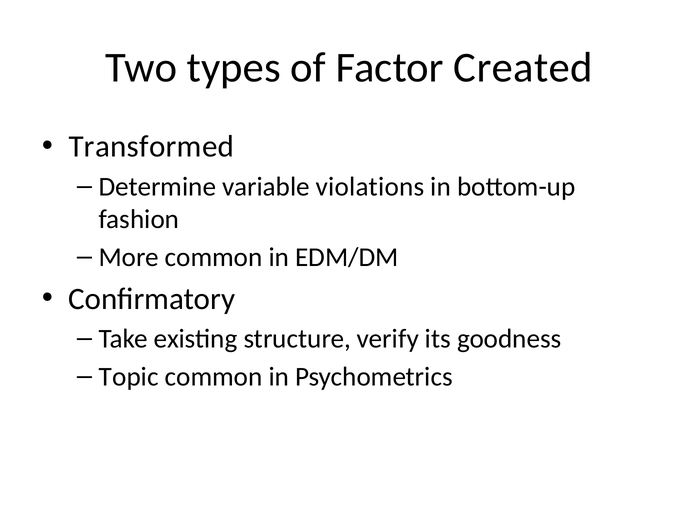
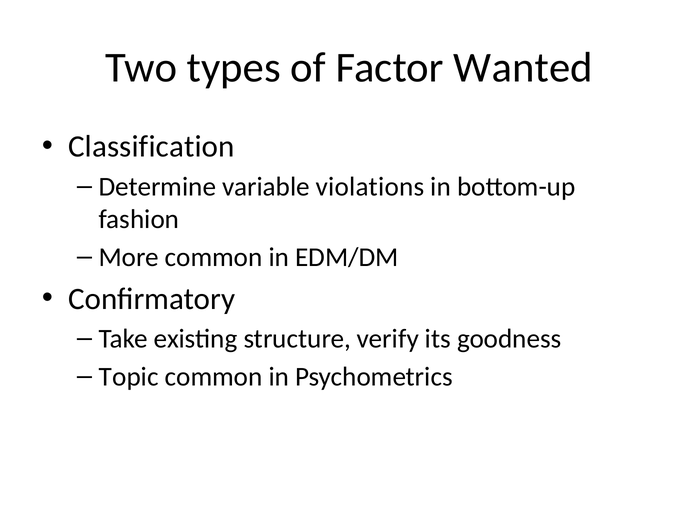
Created: Created -> Wanted (523, 68)
Transformed: Transformed -> Classification (151, 147)
